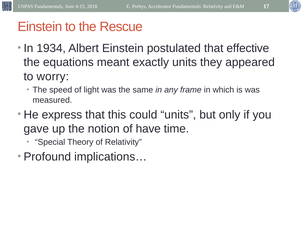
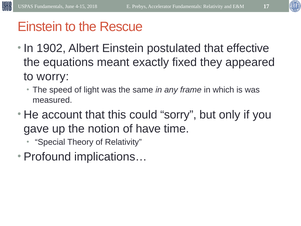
1934: 1934 -> 1902 (51, 48)
exactly units: units -> fixed (185, 62)
express: express -> account (62, 115)
could units: units -> sorry (178, 115)
